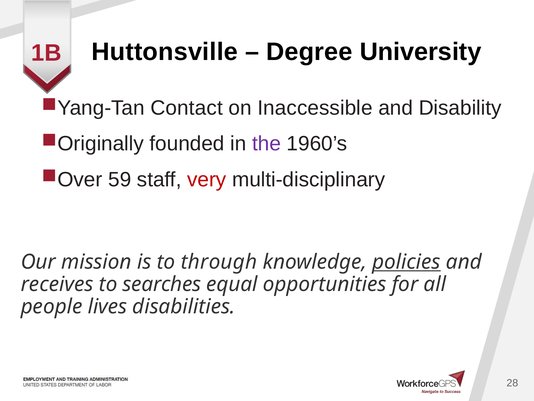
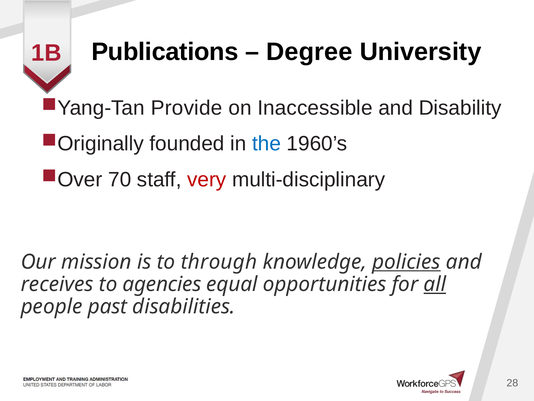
Huttonsville: Huttonsville -> Publications (165, 52)
Contact: Contact -> Provide (187, 108)
the colour: purple -> blue (267, 144)
59: 59 -> 70 (120, 179)
searches: searches -> agencies (162, 284)
all underline: none -> present (435, 284)
lives: lives -> past (107, 306)
